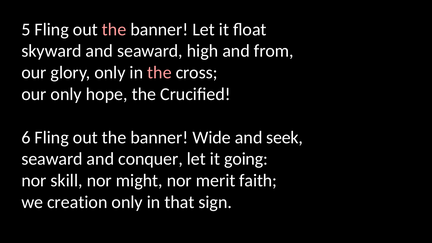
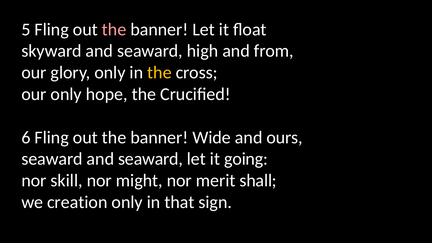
the colour: pink -> yellow (159, 73)
seek: seek -> ours (285, 137)
seaward and conquer: conquer -> seaward (151, 159)
faith: faith -> shall (258, 181)
